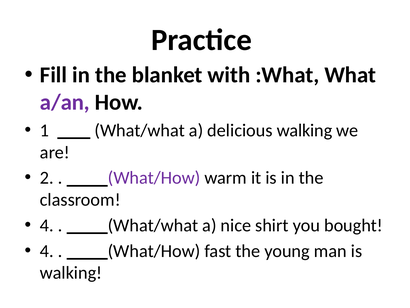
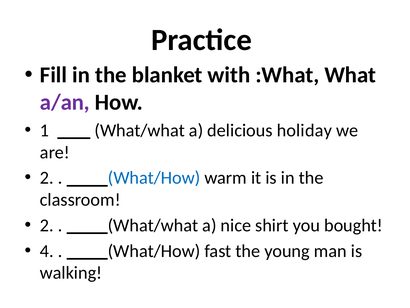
delicious walking: walking -> holiday (304, 130)
What/How colour: purple -> blue (154, 178)
4: 4 -> 2 (47, 225)
